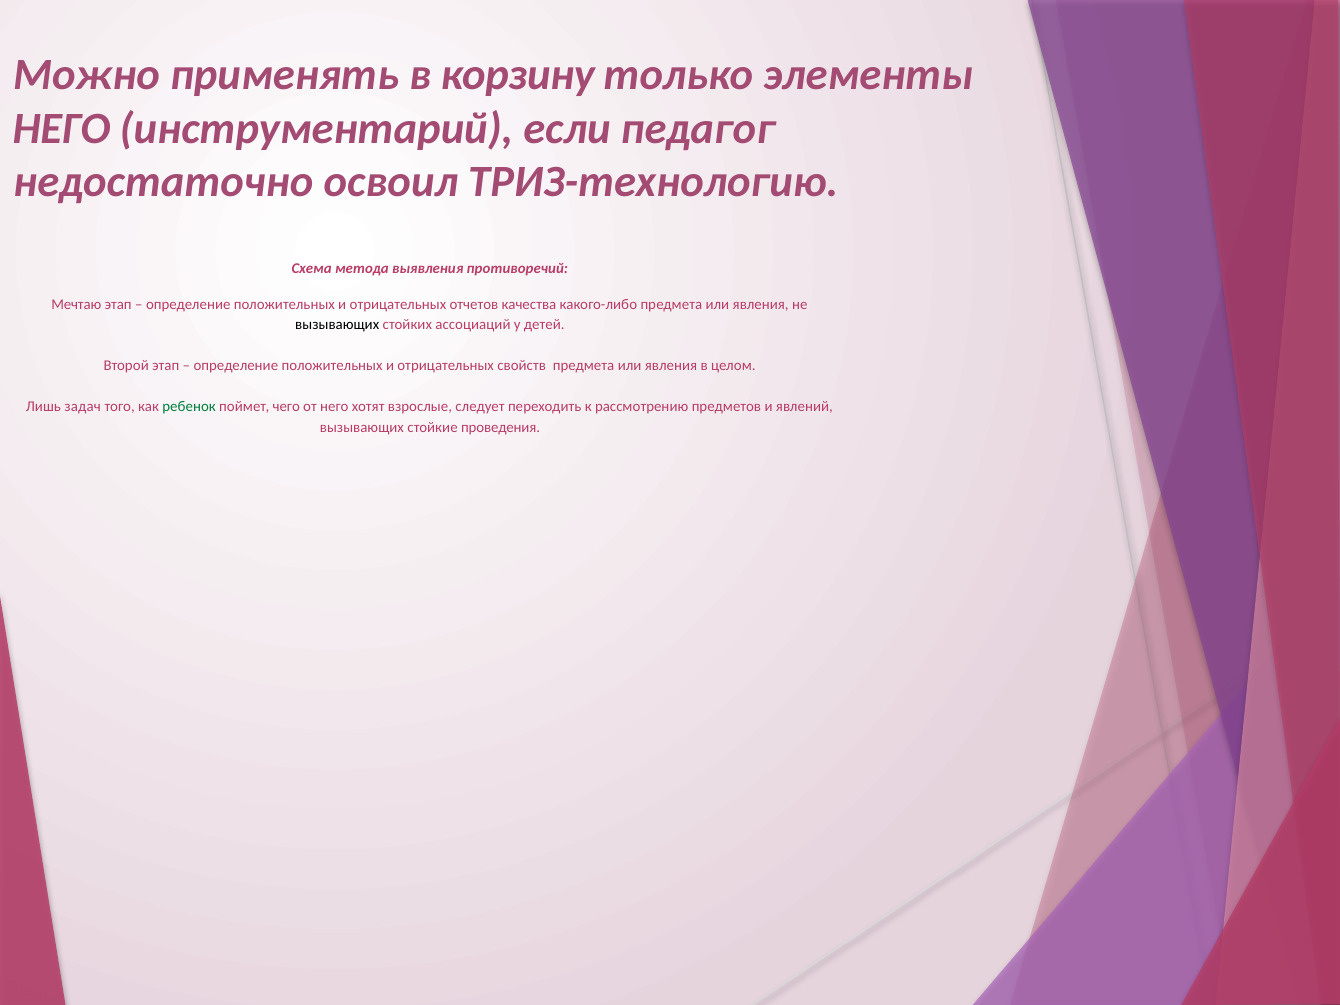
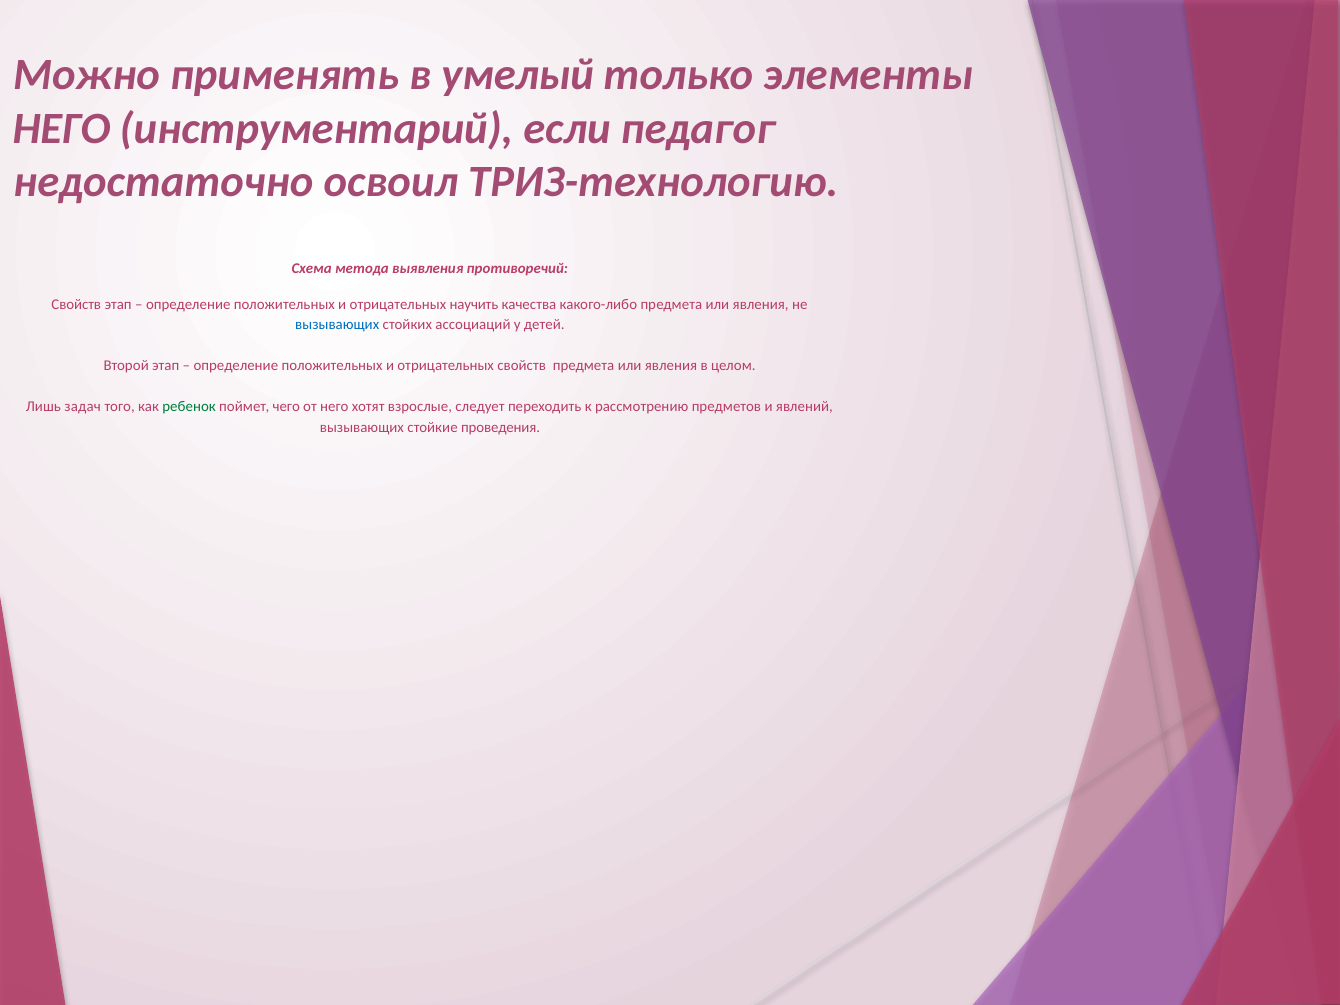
корзину: корзину -> умелый (518, 75)
Мечтаю: Мечтаю -> Свойств (76, 304)
отчетов: отчетов -> научить (474, 304)
вызывающих colour: black -> blue (337, 325)
